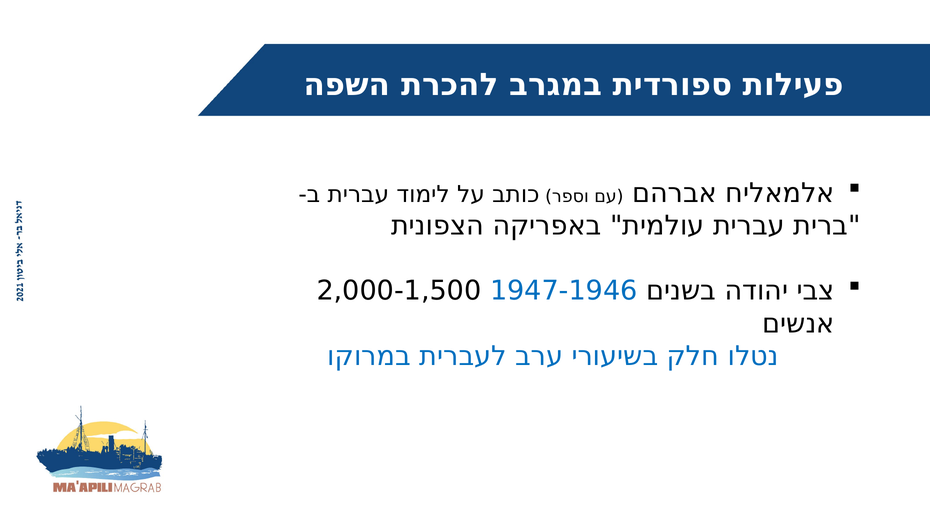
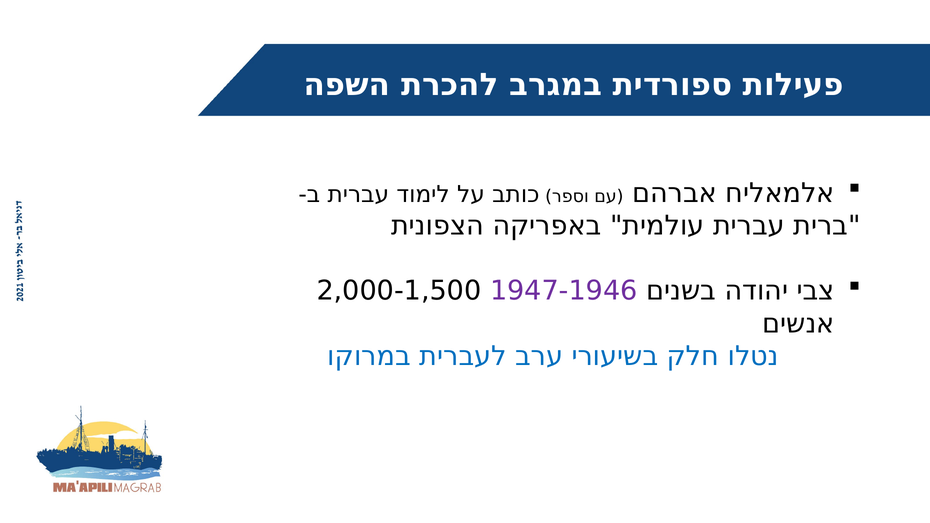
1947-1946 colour: blue -> purple (564, 291)
